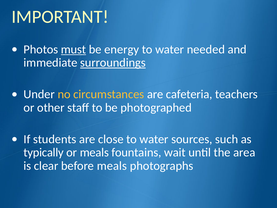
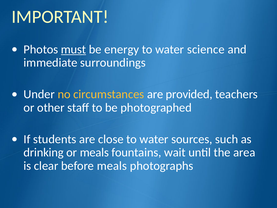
needed: needed -> science (206, 49)
surroundings underline: present -> none (113, 63)
cafeteria: cafeteria -> provided (189, 94)
typically: typically -> drinking (44, 152)
